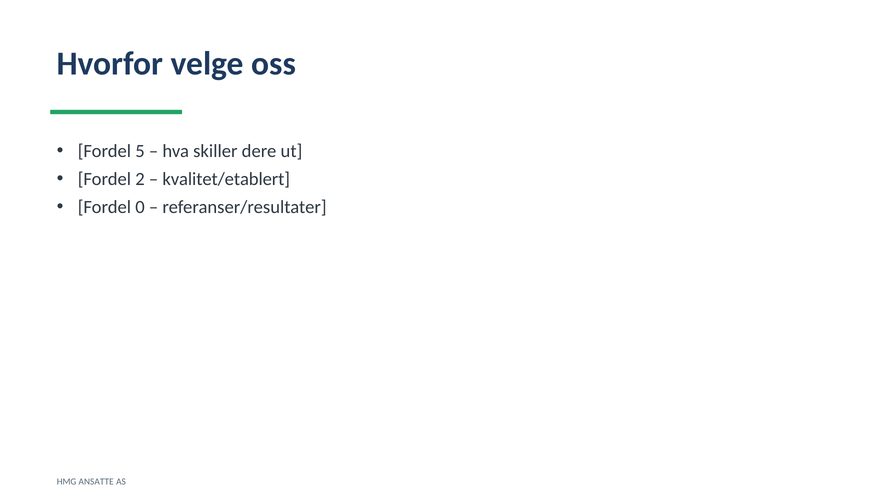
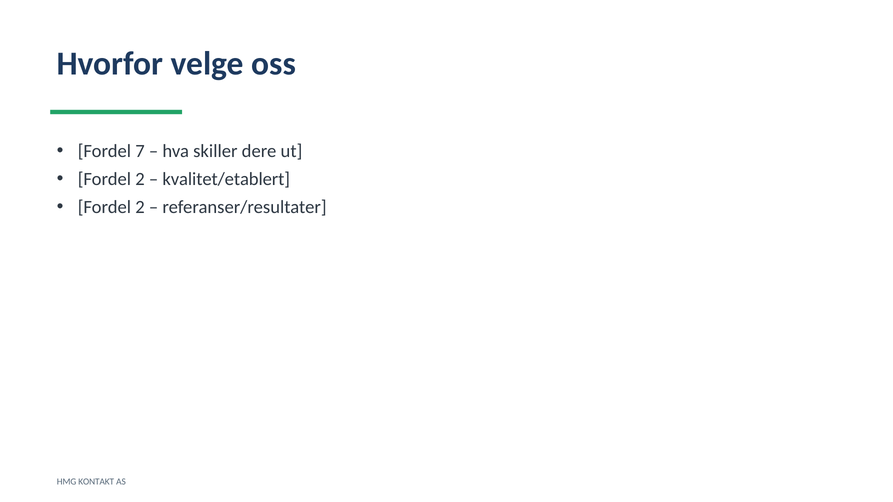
5: 5 -> 7 (140, 151)
0: 0 -> 2 (140, 207)
ANSATTE: ANSATTE -> KONTAKT (96, 482)
